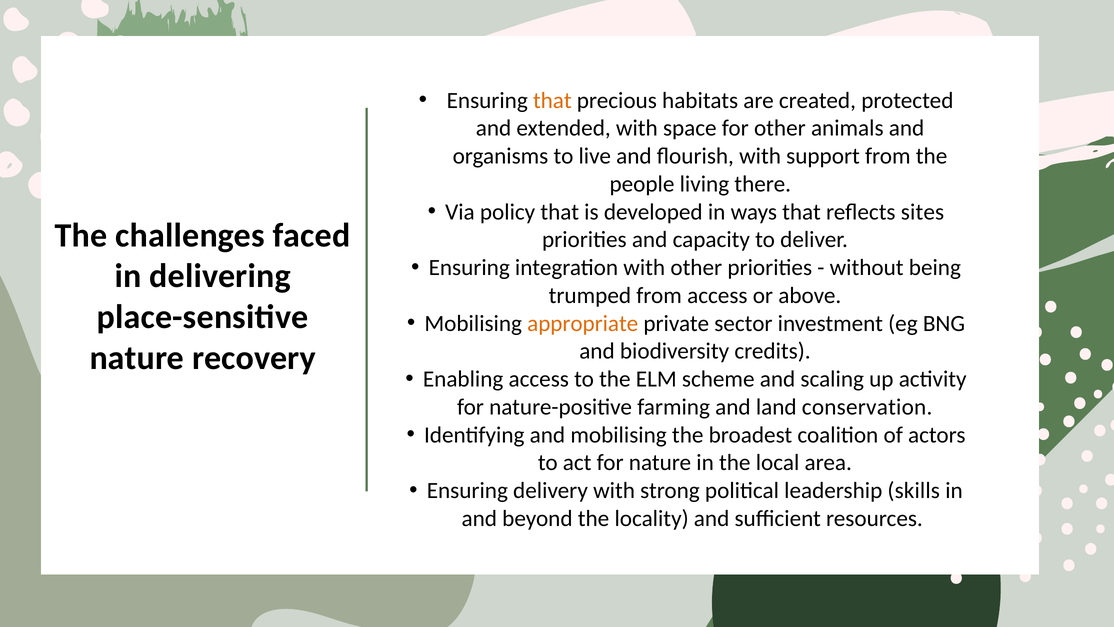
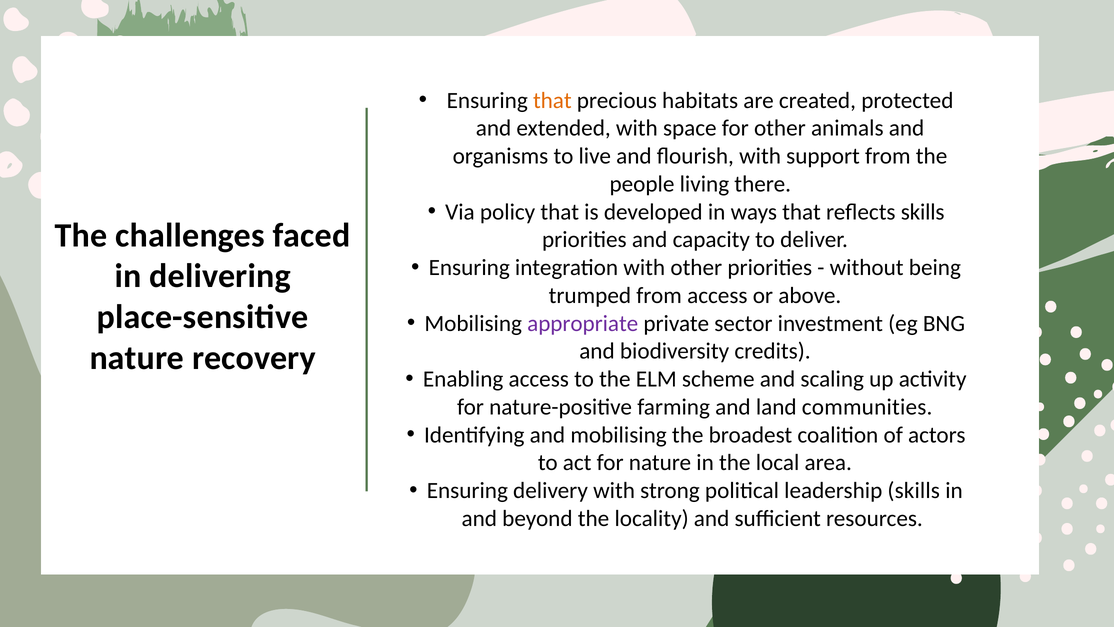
reflects sites: sites -> skills (923, 212)
appropriate colour: orange -> purple (583, 323)
conservation: conservation -> communities (867, 407)
